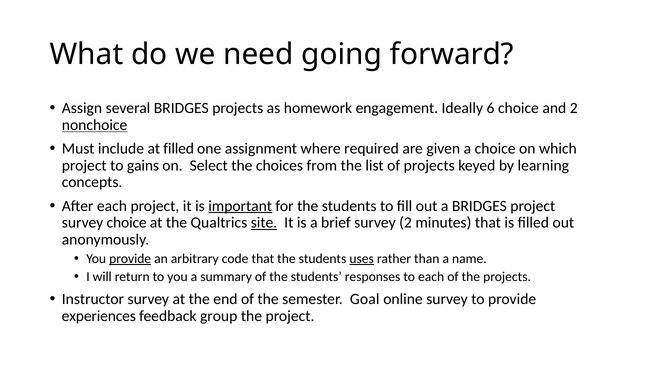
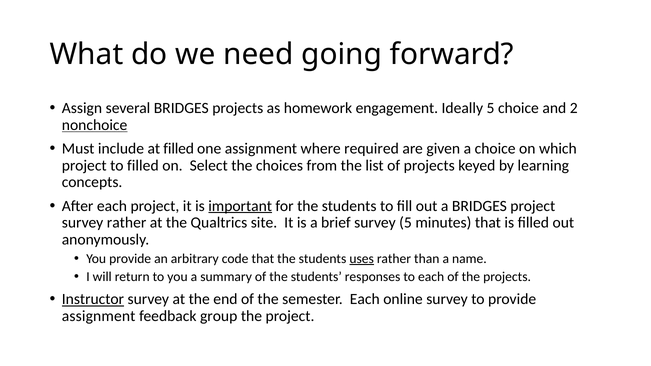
Ideally 6: 6 -> 5 (491, 108)
to gains: gains -> filled (143, 166)
survey choice: choice -> rather (127, 223)
site underline: present -> none (264, 223)
survey 2: 2 -> 5 (406, 223)
provide underline: present -> none (130, 259)
Instructor underline: none -> present (93, 299)
semester Goal: Goal -> Each (365, 299)
experiences: experiences -> assignment (99, 316)
